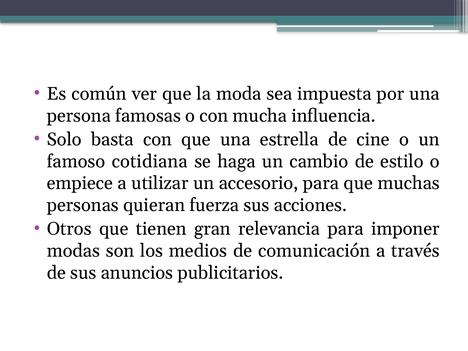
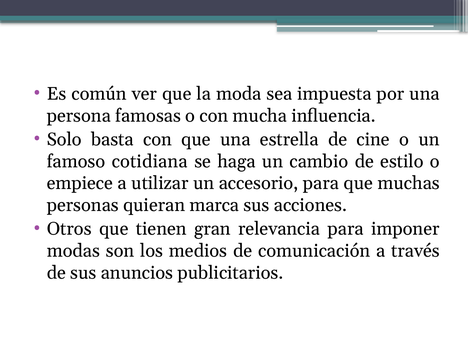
fuerza: fuerza -> marca (214, 205)
